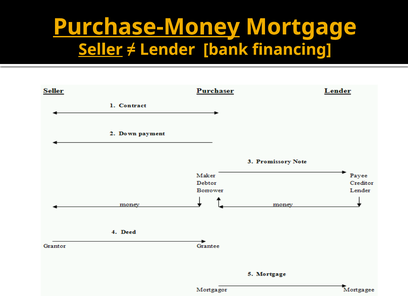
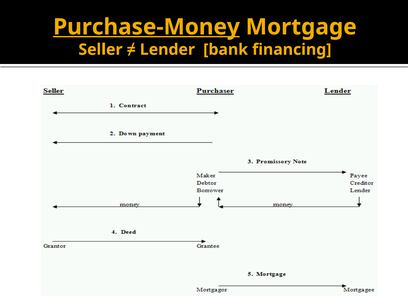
Seller underline: present -> none (100, 50)
